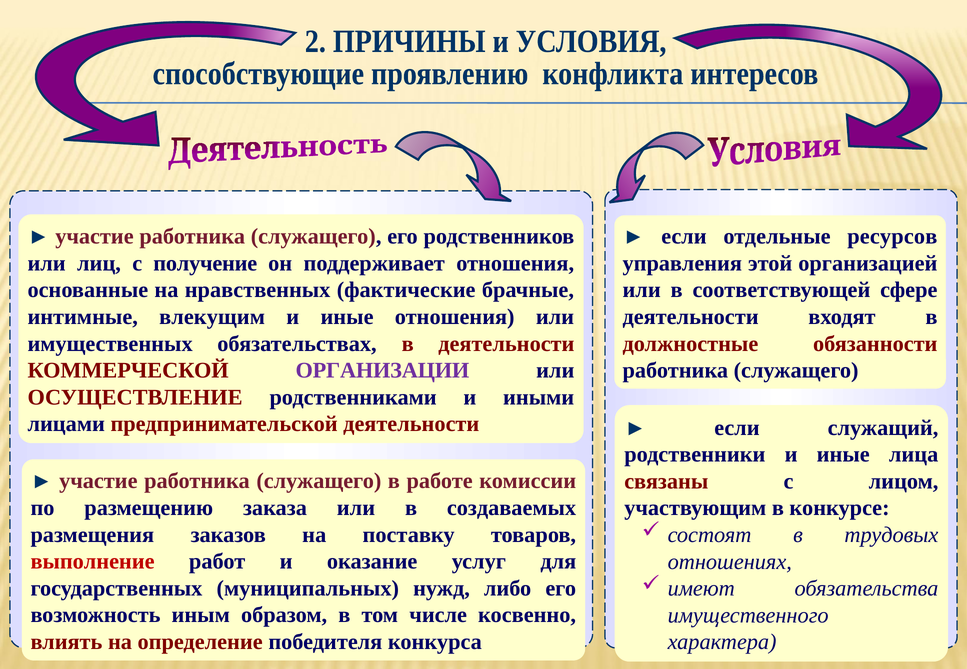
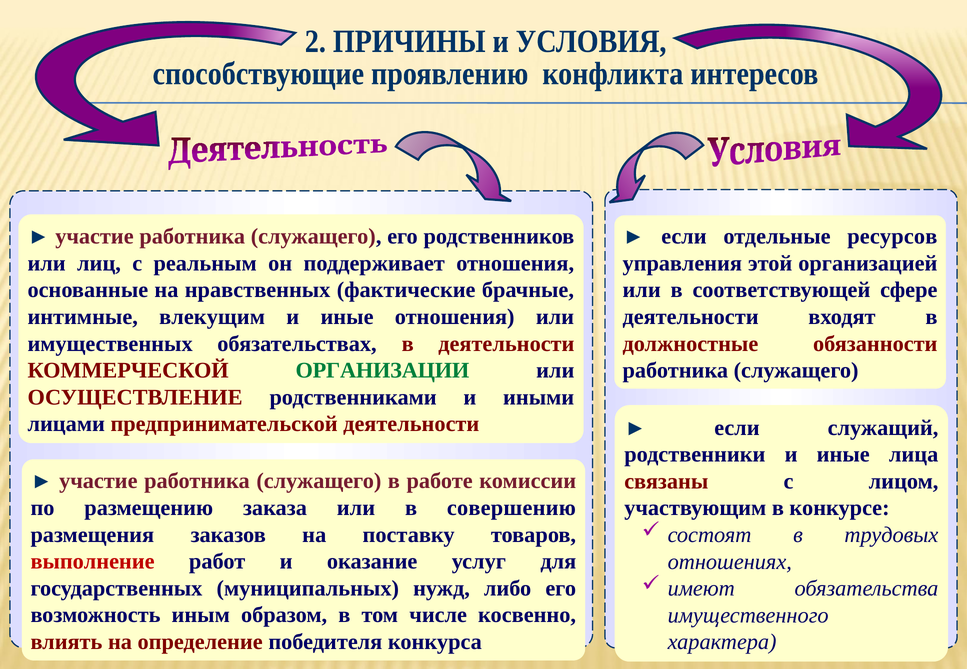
получение: получение -> реальным (205, 264)
ОРГАНИЗАЦИИ colour: purple -> green (382, 371)
создаваемых: создаваемых -> совершению (511, 508)
